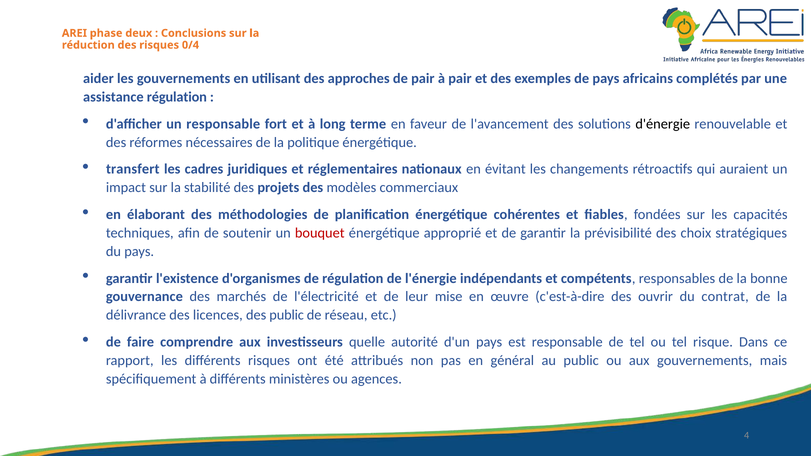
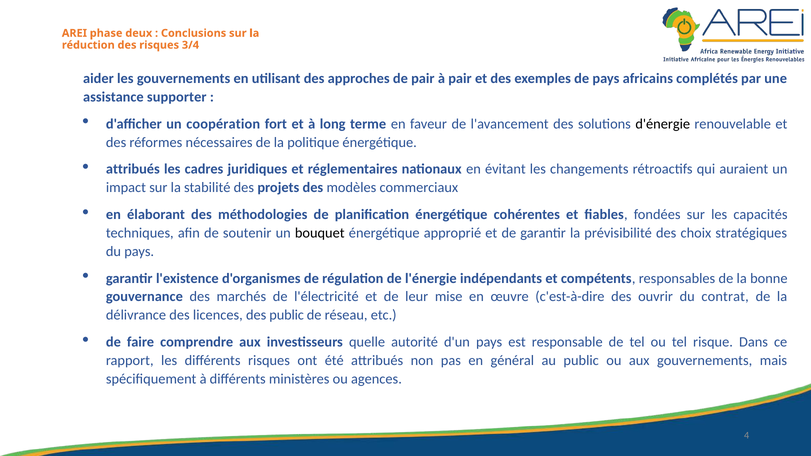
0/4: 0/4 -> 3/4 (190, 45)
assistance régulation: régulation -> supporter (177, 97)
un responsable: responsable -> coopération (223, 124)
transfert: transfert -> attribués (133, 169)
bouquet colour: red -> black (320, 233)
